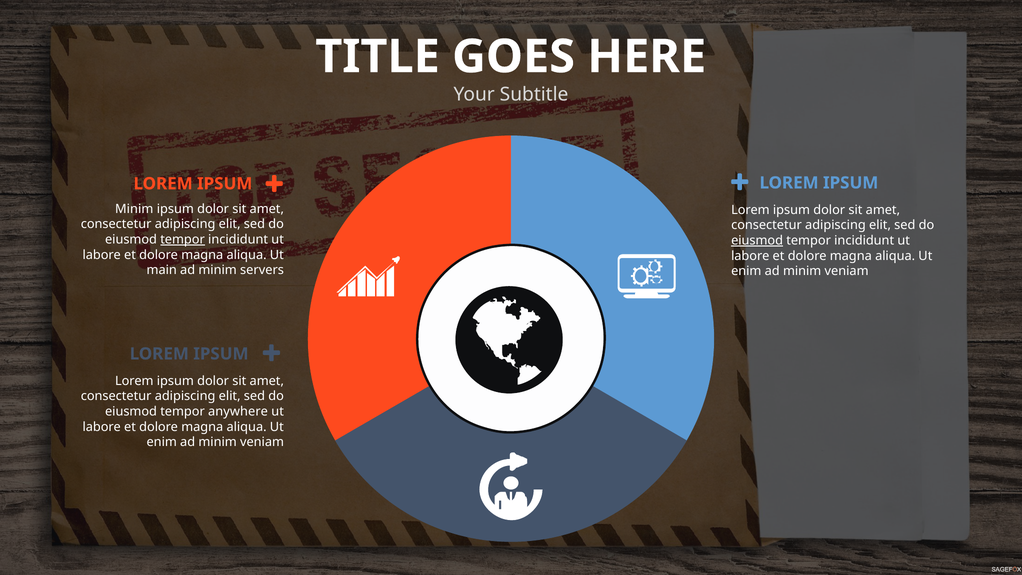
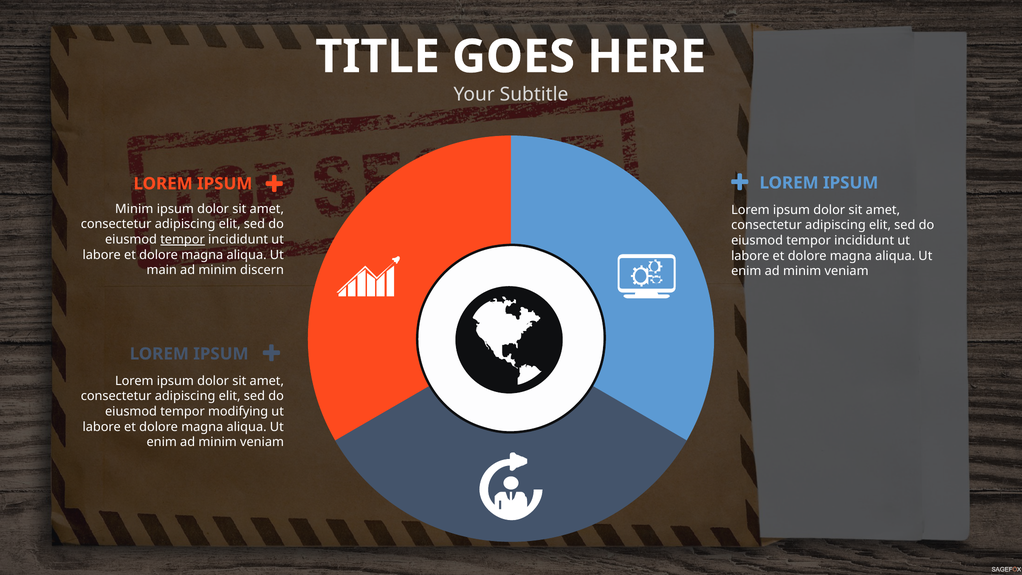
eiusmod underline: present -> none (757, 240)
servers: servers -> discern (262, 270)
anywhere: anywhere -> modifying (238, 411)
